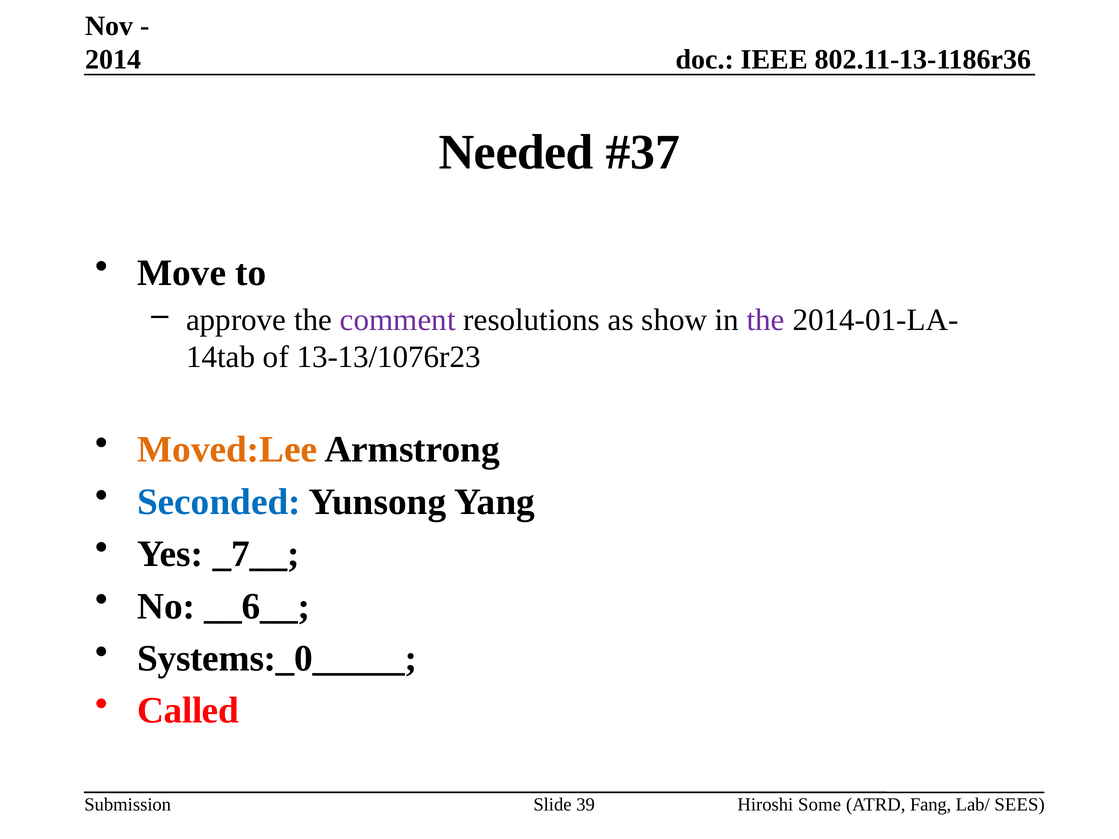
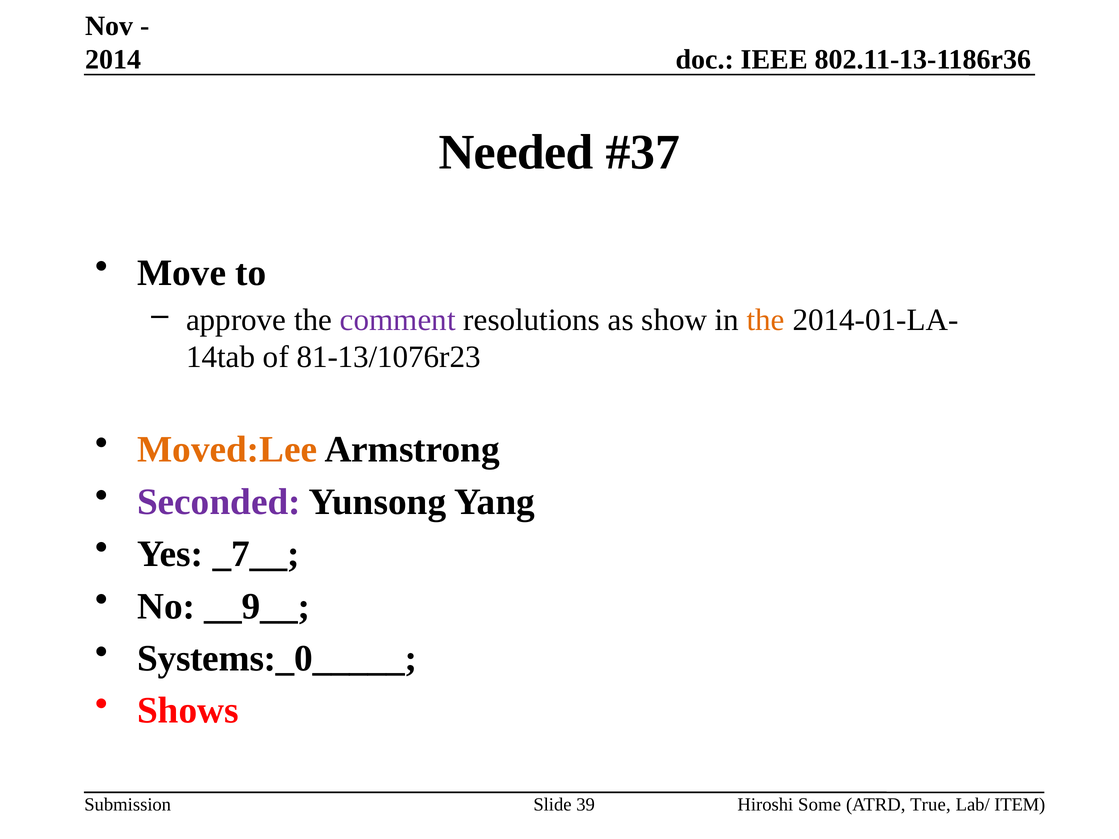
the colour: purple -> orange (766, 320)
13-13/1076r23: 13-13/1076r23 -> 81-13/1076r23 (389, 357)
Seconded colour: blue -> purple (219, 502)
__6__: __6__ -> __9__ (257, 606)
Called: Called -> Shows (188, 711)
Fang: Fang -> True (930, 805)
SEES: SEES -> ITEM (1020, 805)
